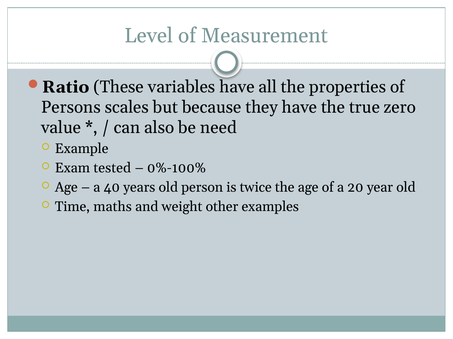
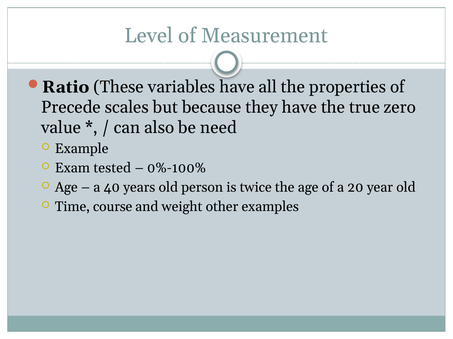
Persons: Persons -> Precede (71, 108)
maths: maths -> course (113, 207)
